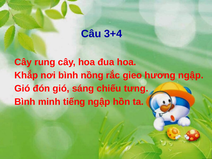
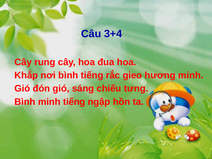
bình nồng: nồng -> tiếng (92, 75)
hương ngập: ngập -> minh (191, 75)
